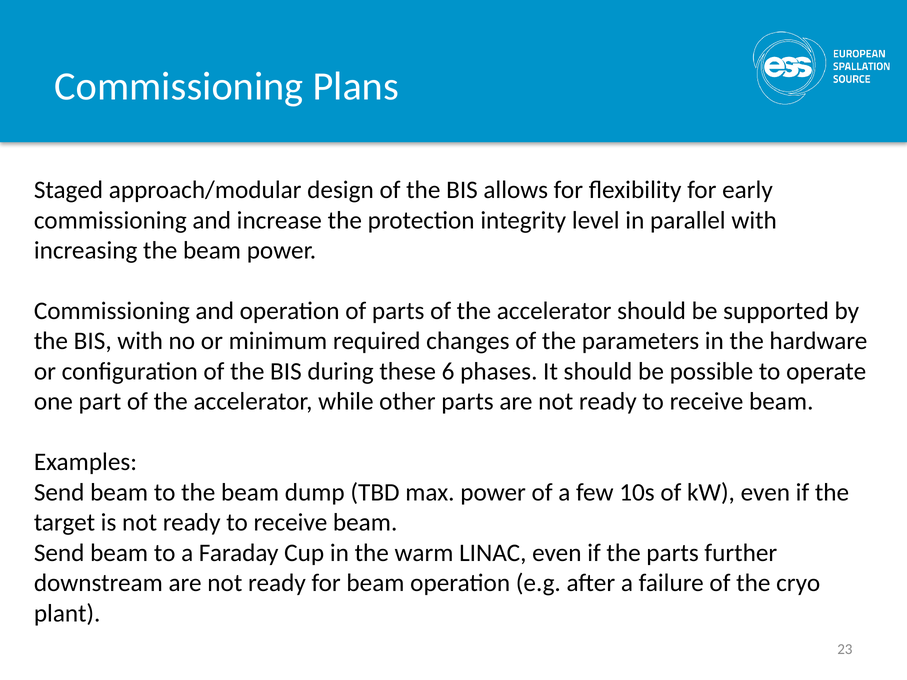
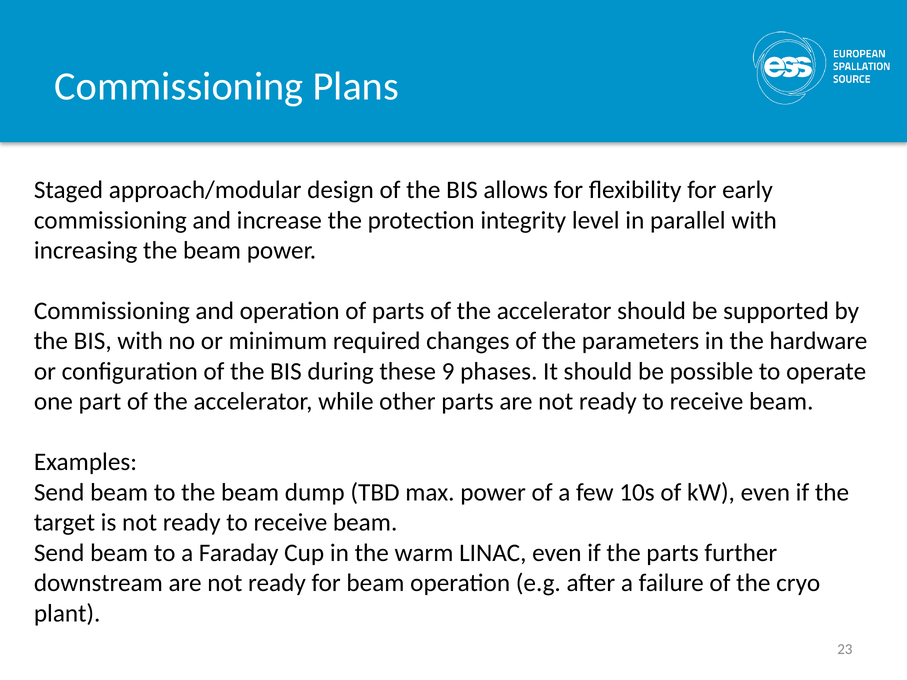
6: 6 -> 9 (448, 372)
